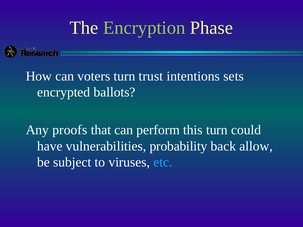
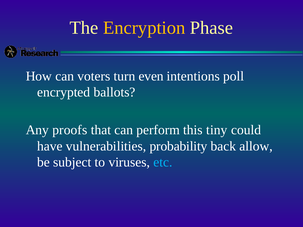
Encryption colour: light green -> yellow (144, 28)
trust: trust -> even (151, 76)
sets: sets -> poll (234, 76)
this turn: turn -> tiny (217, 130)
